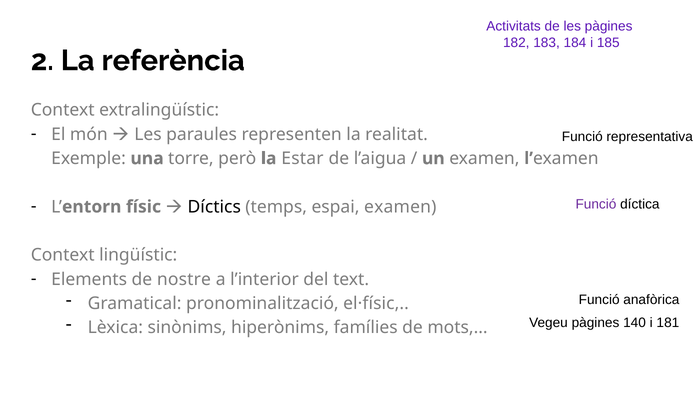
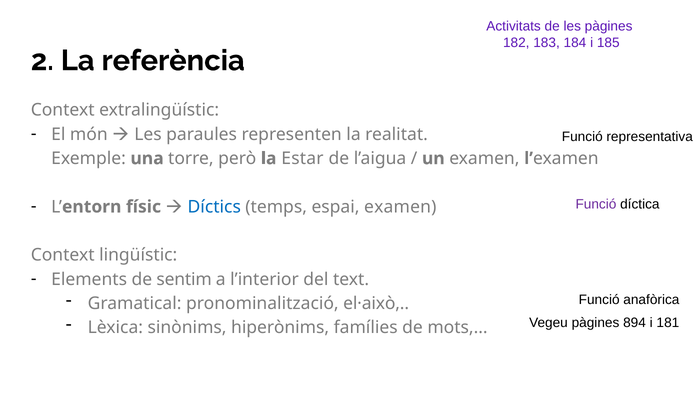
Díctics colour: black -> blue (214, 207)
nostre: nostre -> sentim (184, 279)
el·físic: el·físic -> el·això (376, 303)
140: 140 -> 894 (634, 323)
